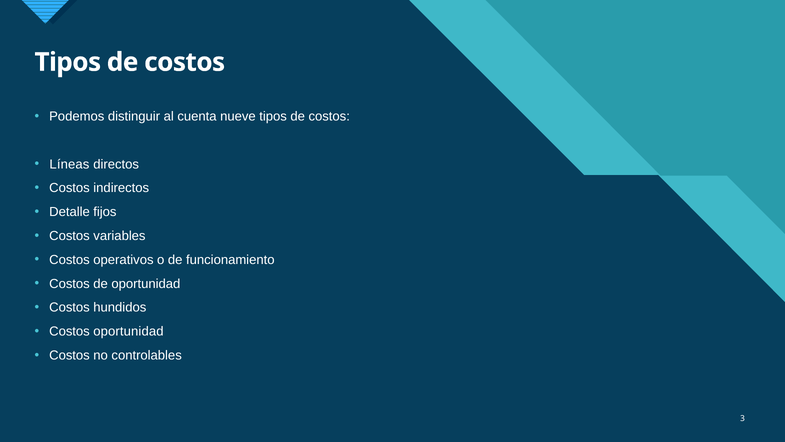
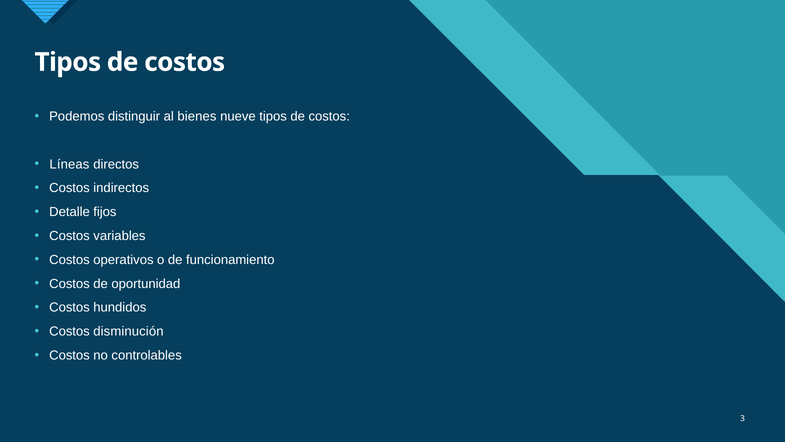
cuenta: cuenta -> bienes (197, 116)
Costos oportunidad: oportunidad -> disminución (128, 331)
